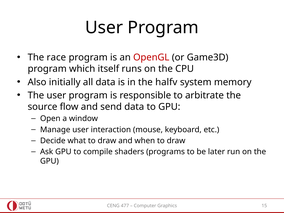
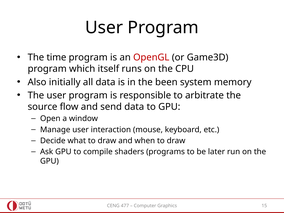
race: race -> time (56, 57)
halfv: halfv -> been (166, 82)
